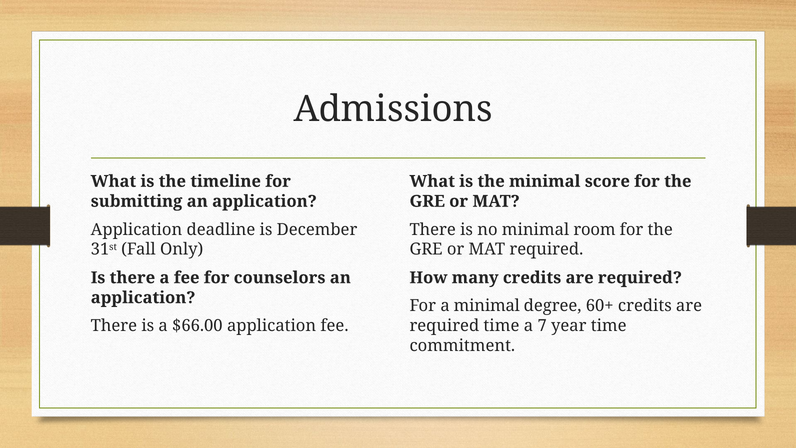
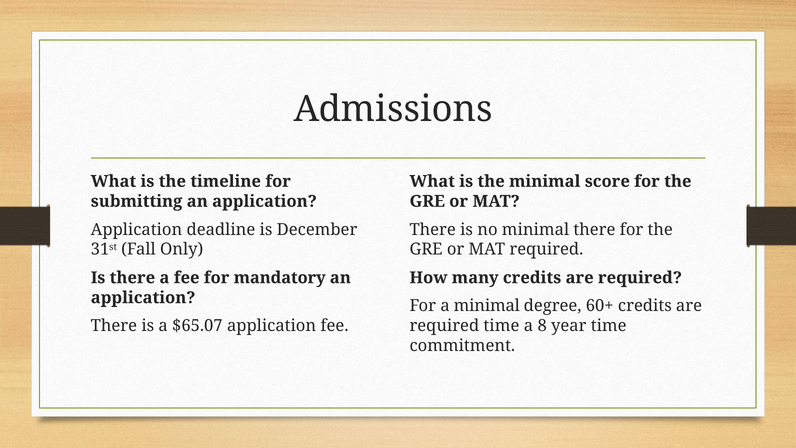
minimal room: room -> there (594, 229)
counselors: counselors -> mandatory (280, 278)
$66.00: $66.00 -> $65.07 (197, 326)
7: 7 -> 8 (542, 326)
